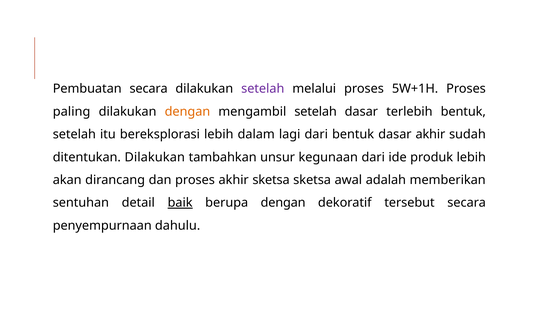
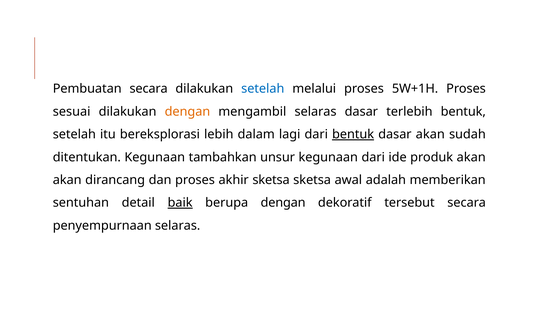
setelah colour: purple -> blue (263, 89)
paling: paling -> sesuai (72, 112)
mengambil setelah: setelah -> selaras (316, 112)
bentuk underline: none -> present (353, 135)
dasar akhir: akhir -> akan (430, 135)
ditentukan Dilakukan: Dilakukan -> Kegunaan (155, 157)
produk lebih: lebih -> akan (471, 157)
penyempurnaan dahulu: dahulu -> selaras (178, 226)
